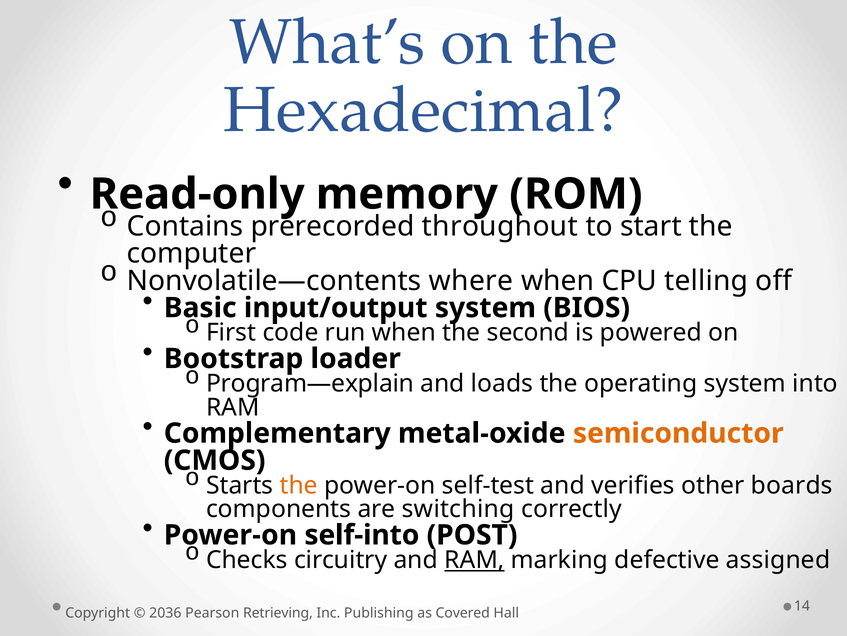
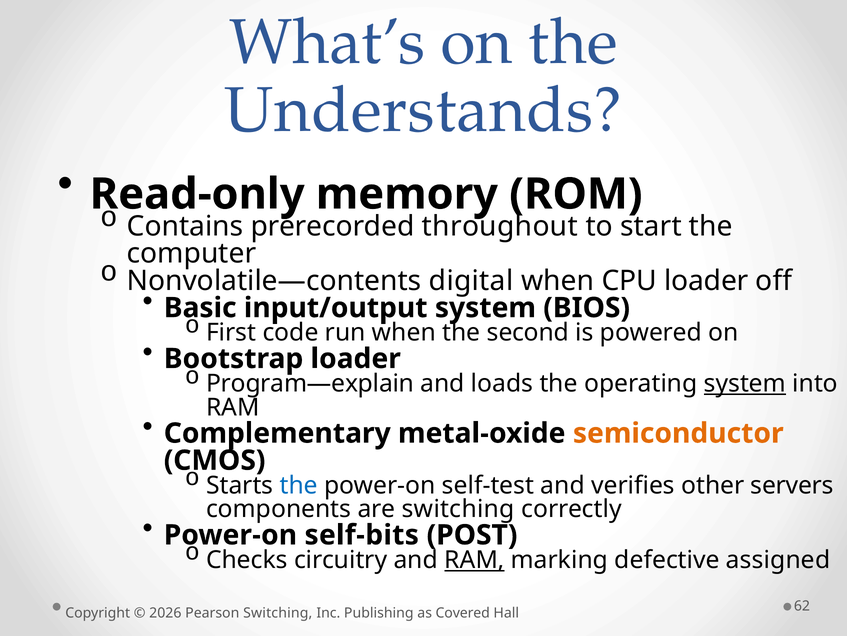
Hexadecimal: Hexadecimal -> Understands (423, 110)
where: where -> digital (471, 280)
CPU telling: telling -> loader (706, 280)
system underline: none -> present (745, 383)
the colour: orange -> blue (299, 485)
boards: boards -> servers (792, 485)
self-into: self-into -> self-bits (362, 534)
2036: 2036 -> 2026 (165, 612)
Pearson Retrieving: Retrieving -> Switching (278, 612)
14: 14 -> 62 (802, 606)
